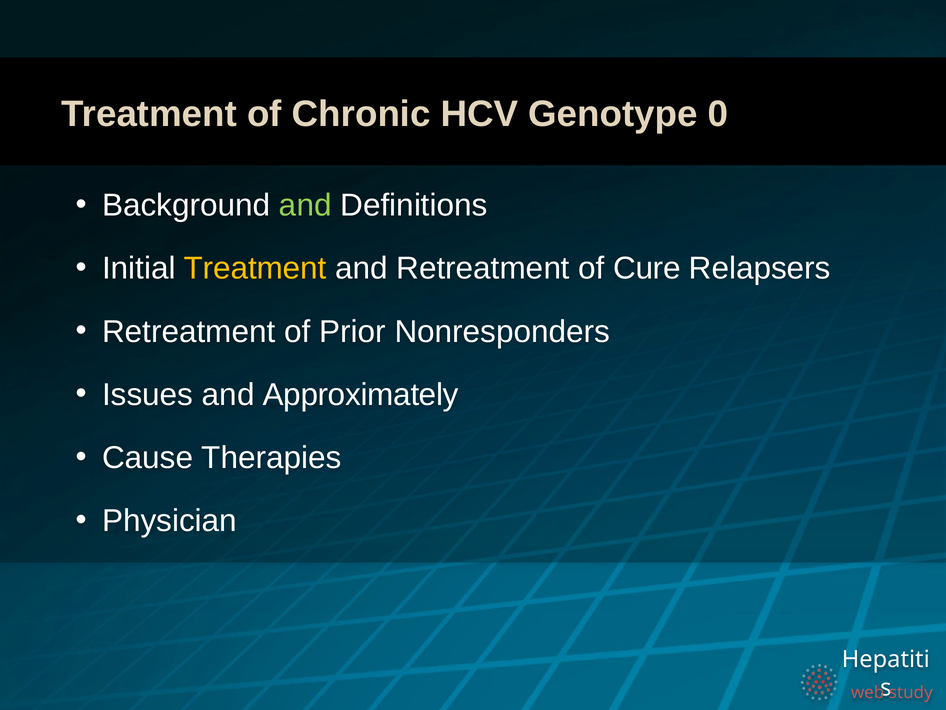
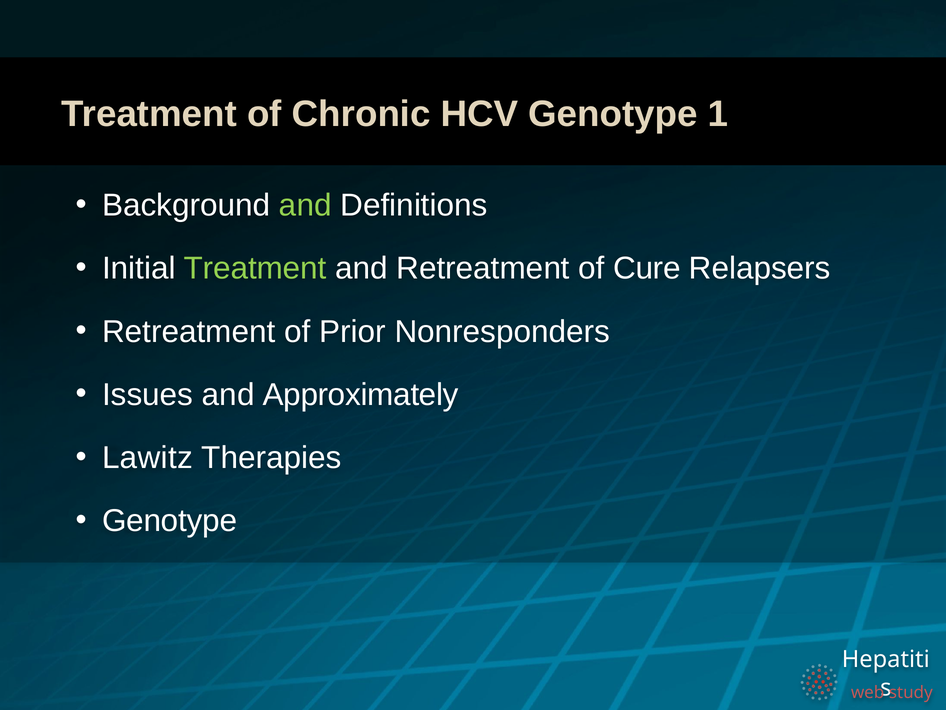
0: 0 -> 1 (718, 114)
Treatment colour: yellow -> light green (255, 268)
Cause: Cause -> Lawitz (147, 458)
Physician: Physician -> Genotype (170, 521)
